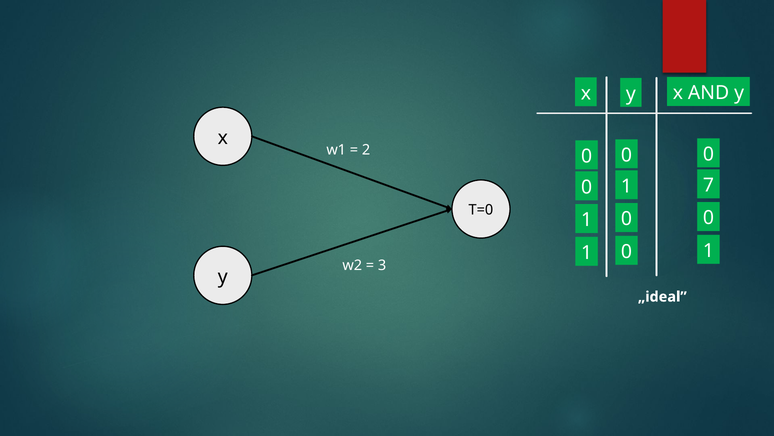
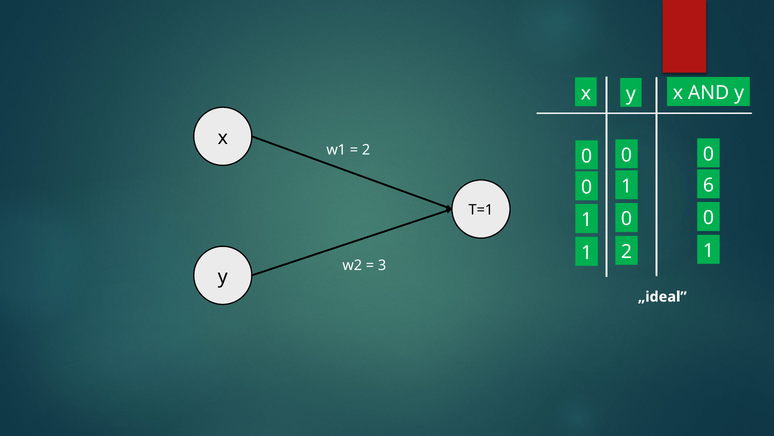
7: 7 -> 6 (708, 185)
T=0: T=0 -> T=1 (481, 210)
0: 0 -> 2 (627, 251)
